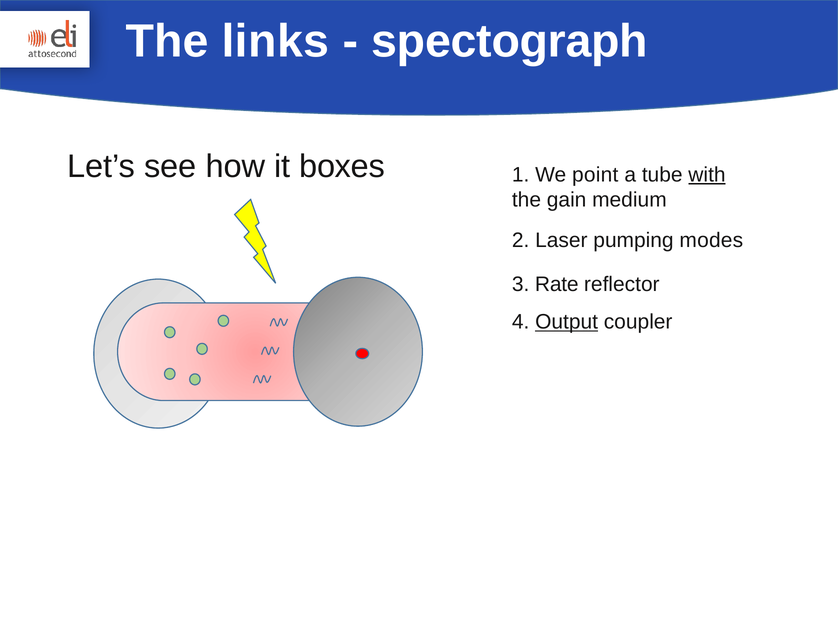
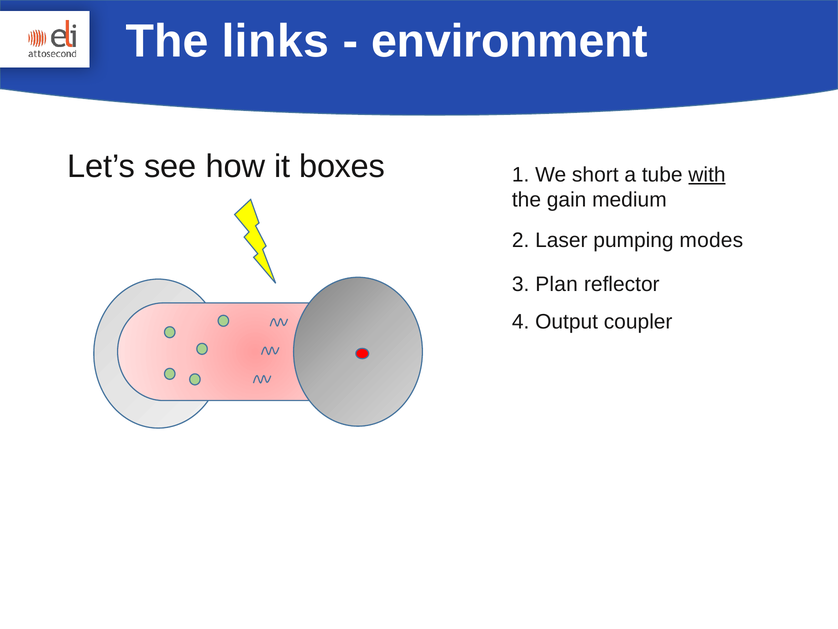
spectograph: spectograph -> environment (510, 41)
point: point -> short (595, 175)
Rate: Rate -> Plan (557, 284)
Output underline: present -> none (567, 322)
